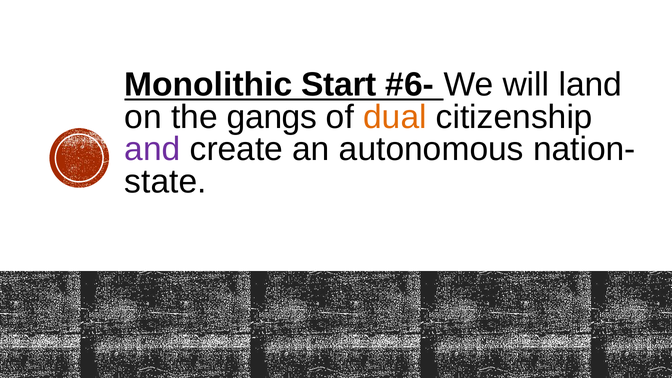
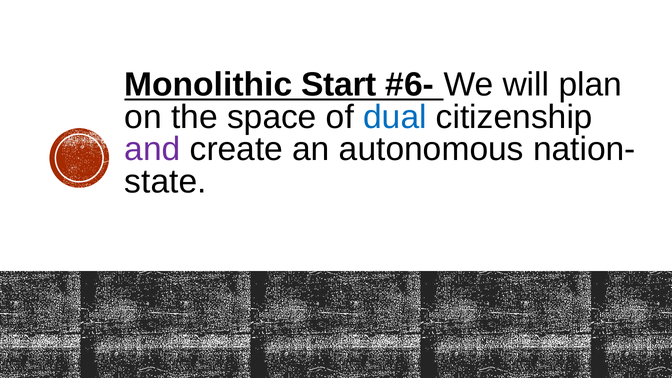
land: land -> plan (590, 85)
gangs: gangs -> space (272, 117)
dual colour: orange -> blue (395, 117)
